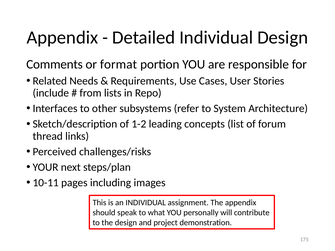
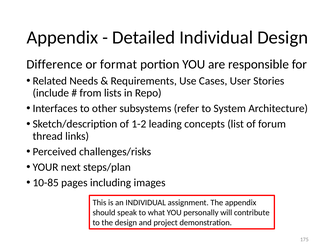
Comments: Comments -> Difference (54, 64)
10-11: 10-11 -> 10-85 (46, 183)
